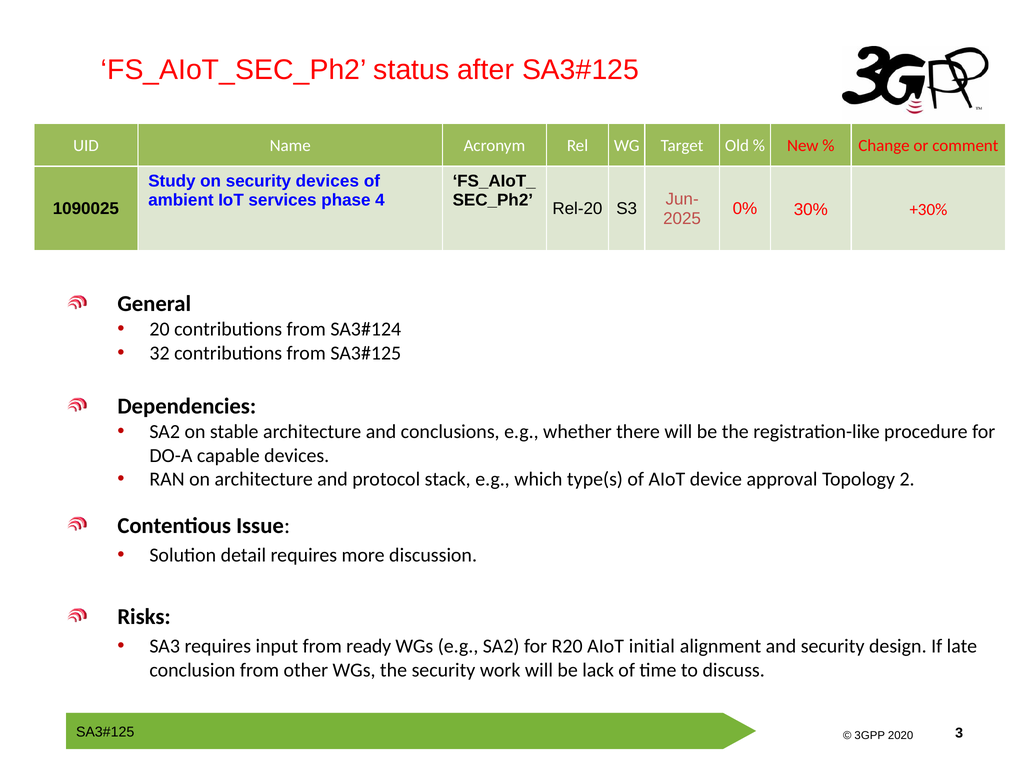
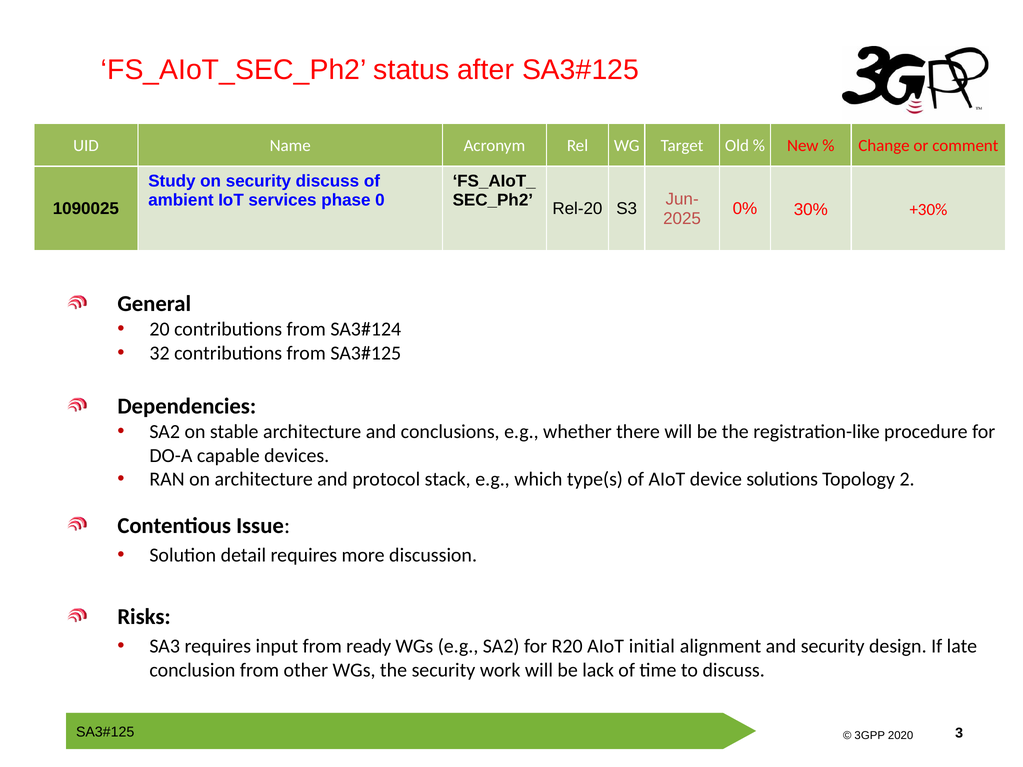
security devices: devices -> discuss (327, 181)
4: 4 -> 0 (380, 200)
approval: approval -> solutions (782, 479)
